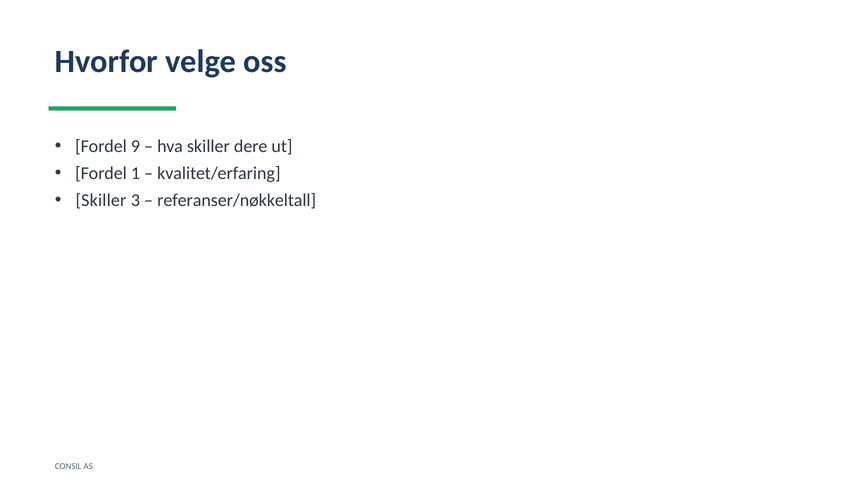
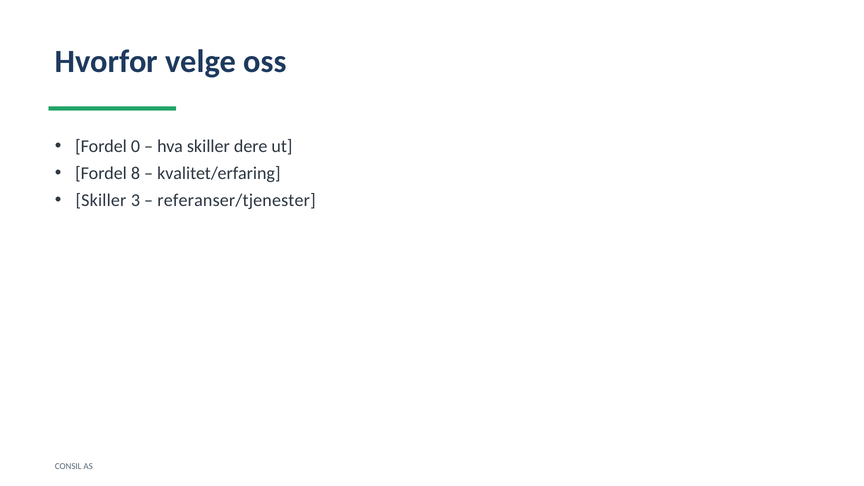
9: 9 -> 0 (135, 146)
1: 1 -> 8 (135, 173)
referanser/nøkkeltall: referanser/nøkkeltall -> referanser/tjenester (237, 200)
